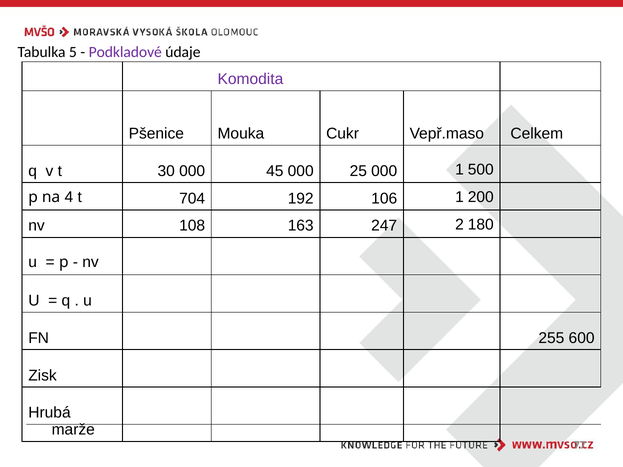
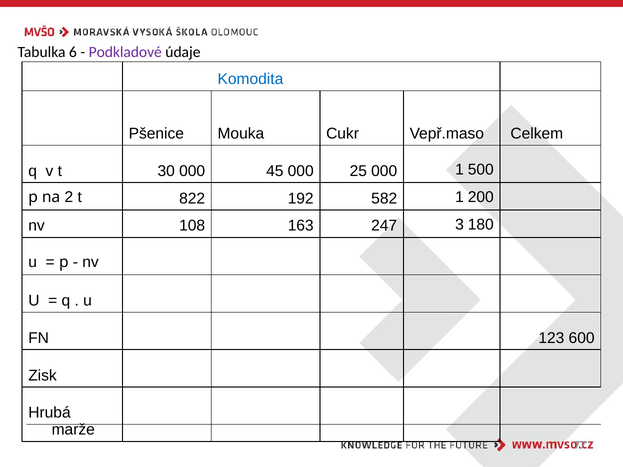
5: 5 -> 6 (73, 52)
Komodita colour: purple -> blue (250, 79)
4: 4 -> 2 (69, 197)
704: 704 -> 822 (192, 199)
106: 106 -> 582 (384, 199)
2: 2 -> 3 (459, 225)
255: 255 -> 123 (551, 338)
